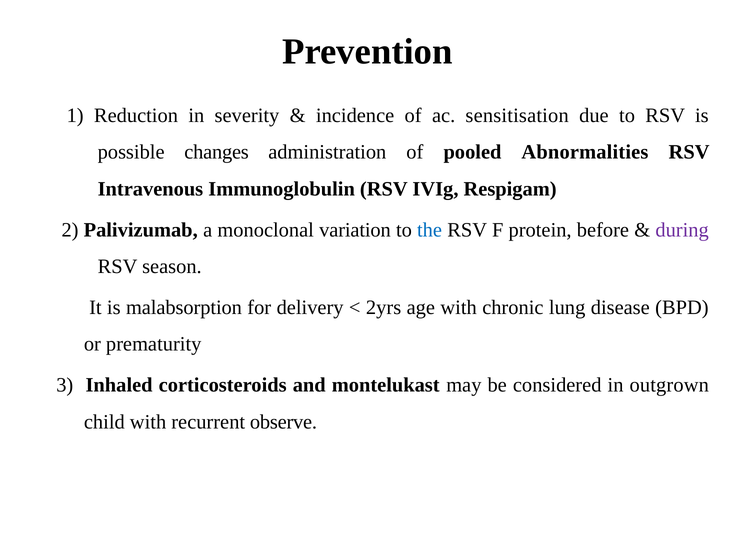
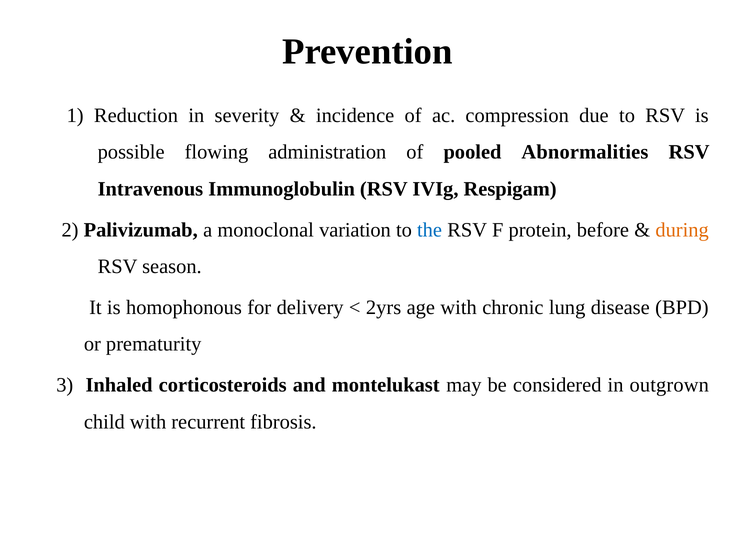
sensitisation: sensitisation -> compression (517, 115)
changes: changes -> flowing (216, 152)
during colour: purple -> orange (682, 230)
malabsorption: malabsorption -> homophonous (184, 308)
observe: observe -> fibrosis (283, 422)
